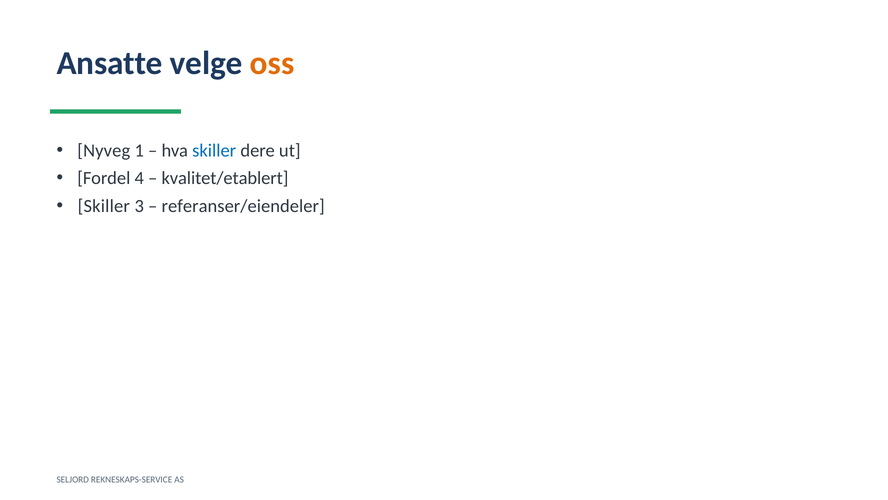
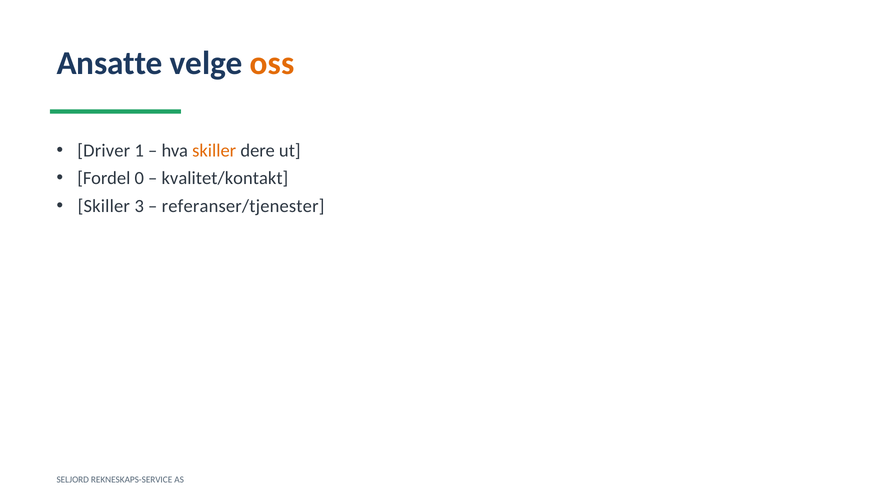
Nyveg: Nyveg -> Driver (104, 150)
skiller colour: blue -> orange (214, 150)
4: 4 -> 0 (139, 178)
kvalitet/etablert: kvalitet/etablert -> kvalitet/kontakt (225, 178)
referanser/eiendeler: referanser/eiendeler -> referanser/tjenester (243, 206)
